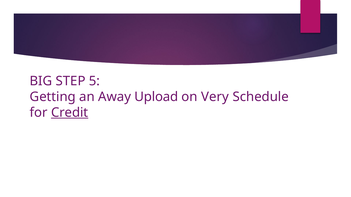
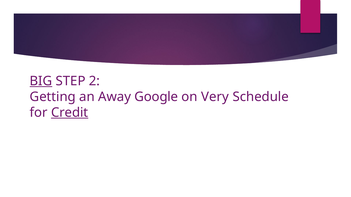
BIG underline: none -> present (41, 81)
5: 5 -> 2 (94, 81)
Upload: Upload -> Google (156, 97)
